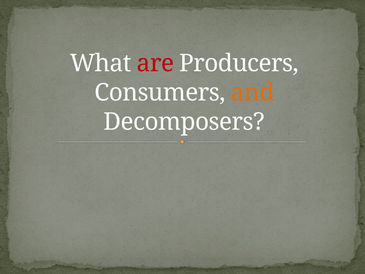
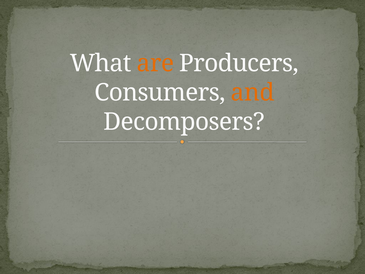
are colour: red -> orange (155, 63)
